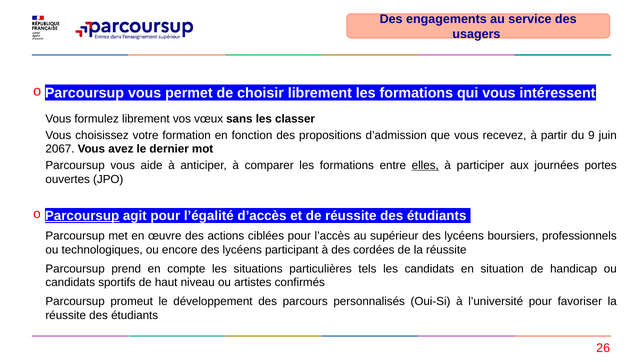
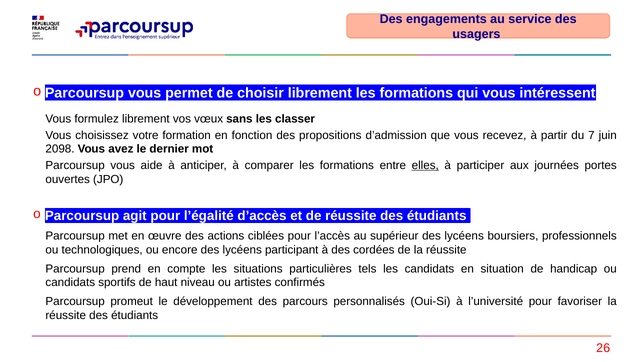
9: 9 -> 7 (591, 135)
2067: 2067 -> 2098 (60, 149)
Parcoursup underline: present -> none (82, 216)
